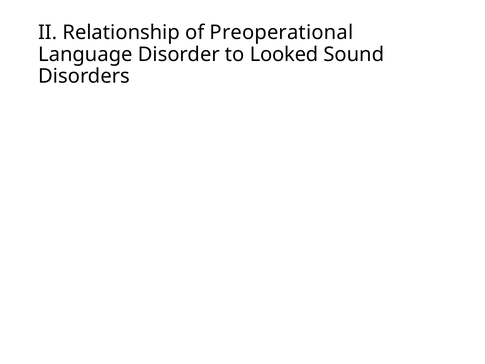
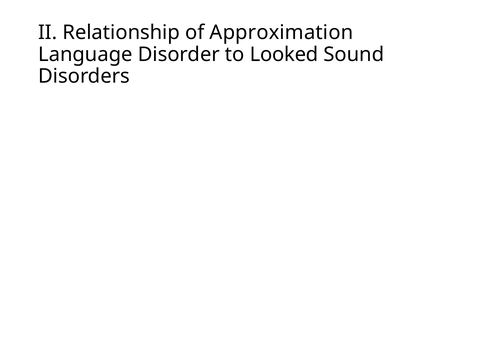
Preoperational: Preoperational -> Approximation (281, 33)
